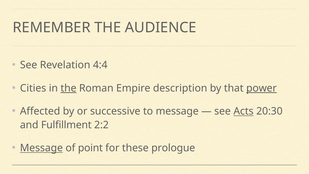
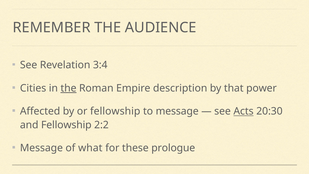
4:4: 4:4 -> 3:4 (100, 65)
power underline: present -> none (261, 88)
or successive: successive -> fellowship (115, 111)
and Fulfillment: Fulfillment -> Fellowship (66, 125)
Message underline: present -> none (41, 148)
point: point -> what (90, 148)
